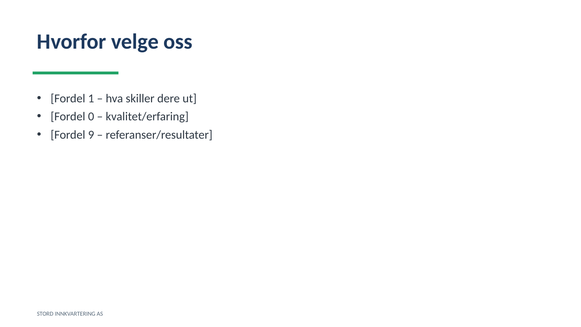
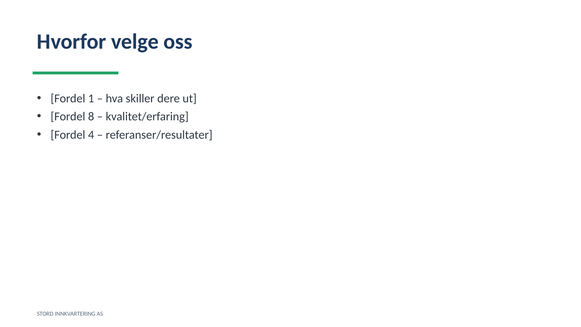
0: 0 -> 8 (91, 117)
9: 9 -> 4 (91, 135)
